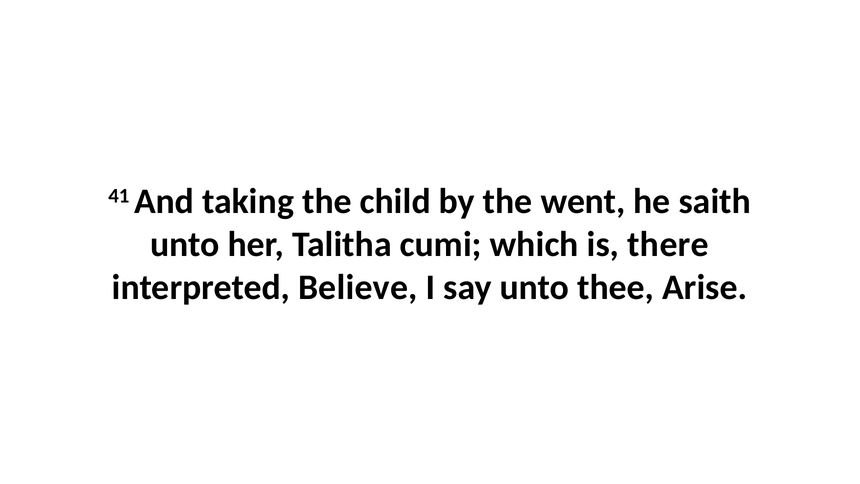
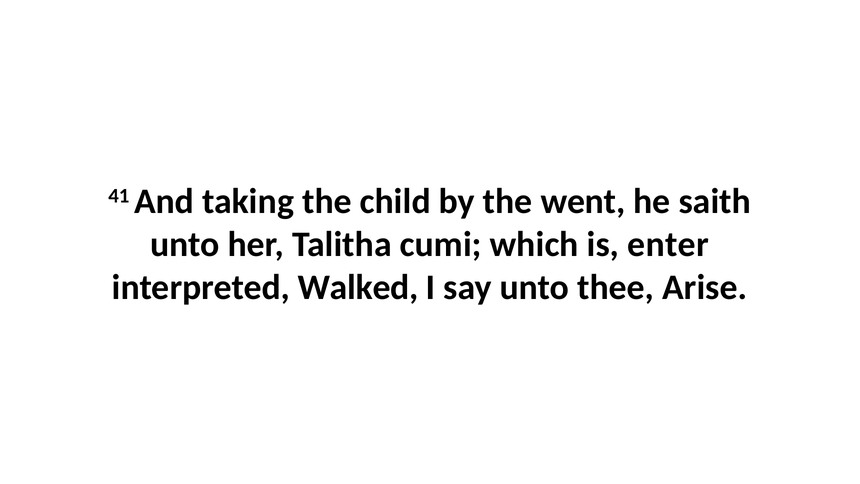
there: there -> enter (668, 244)
Believe: Believe -> Walked (358, 287)
